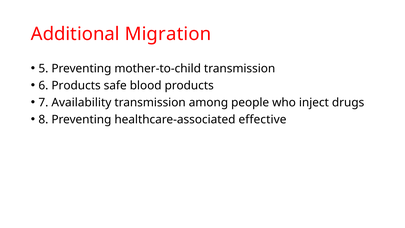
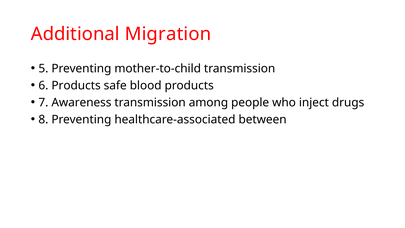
Availability: Availability -> Awareness (81, 102)
effective: effective -> between (263, 119)
